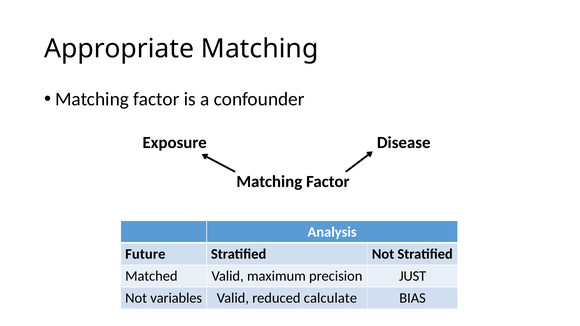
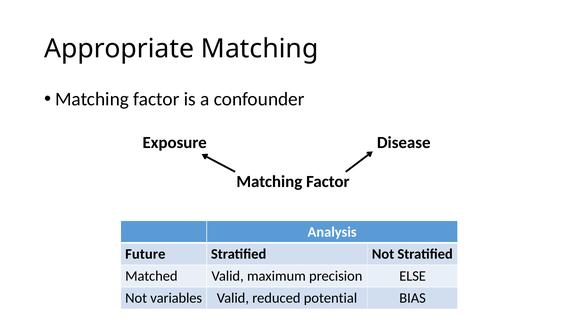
JUST: JUST -> ELSE (413, 276)
calculate: calculate -> potential (330, 298)
